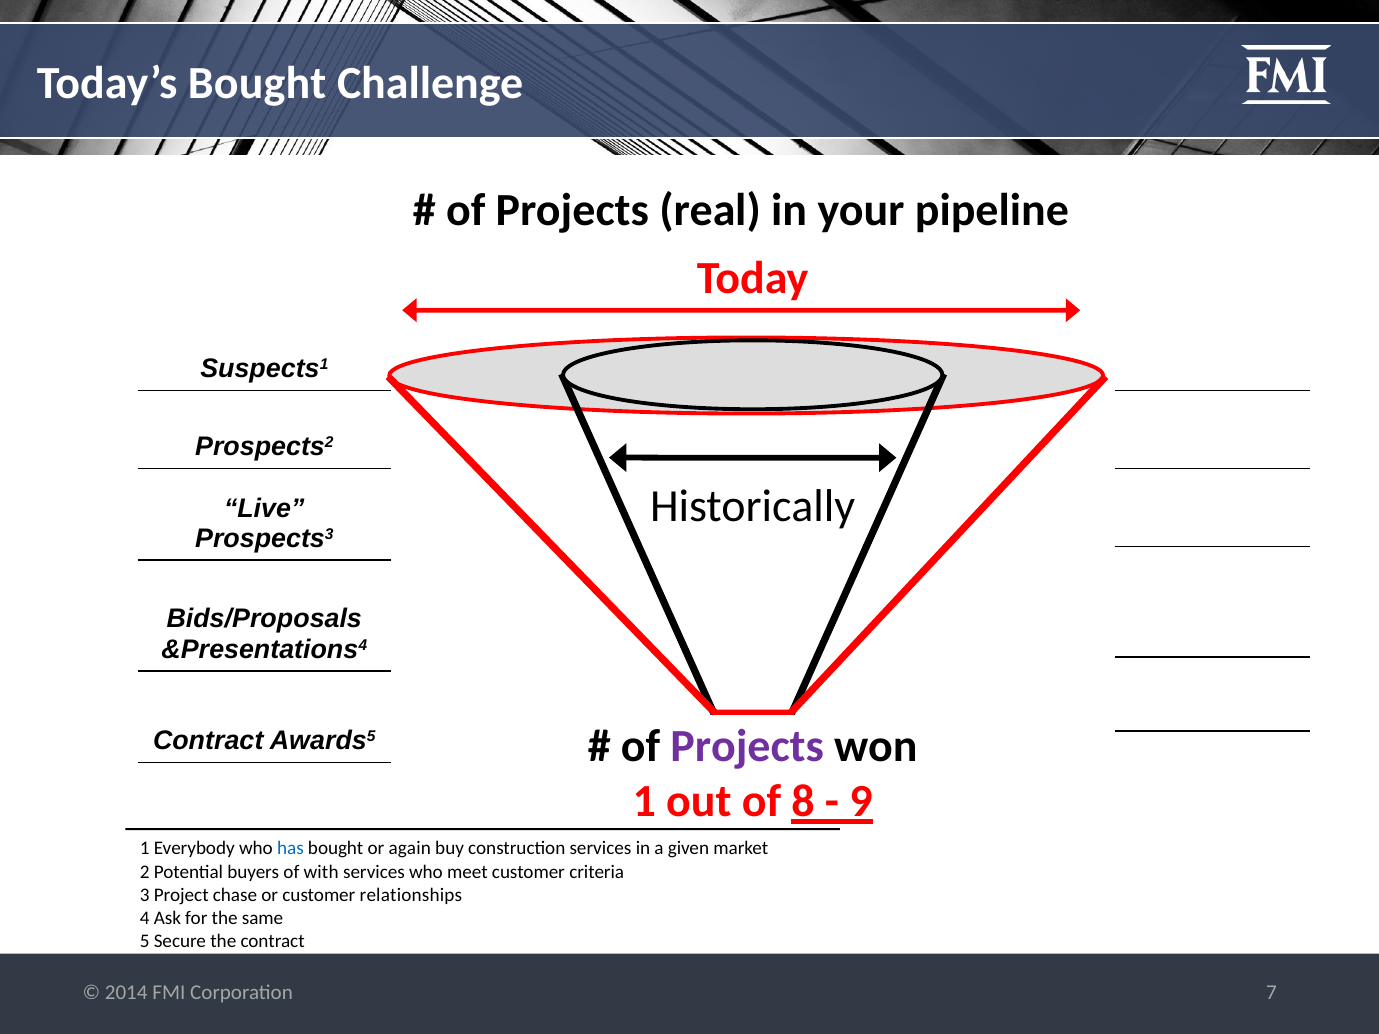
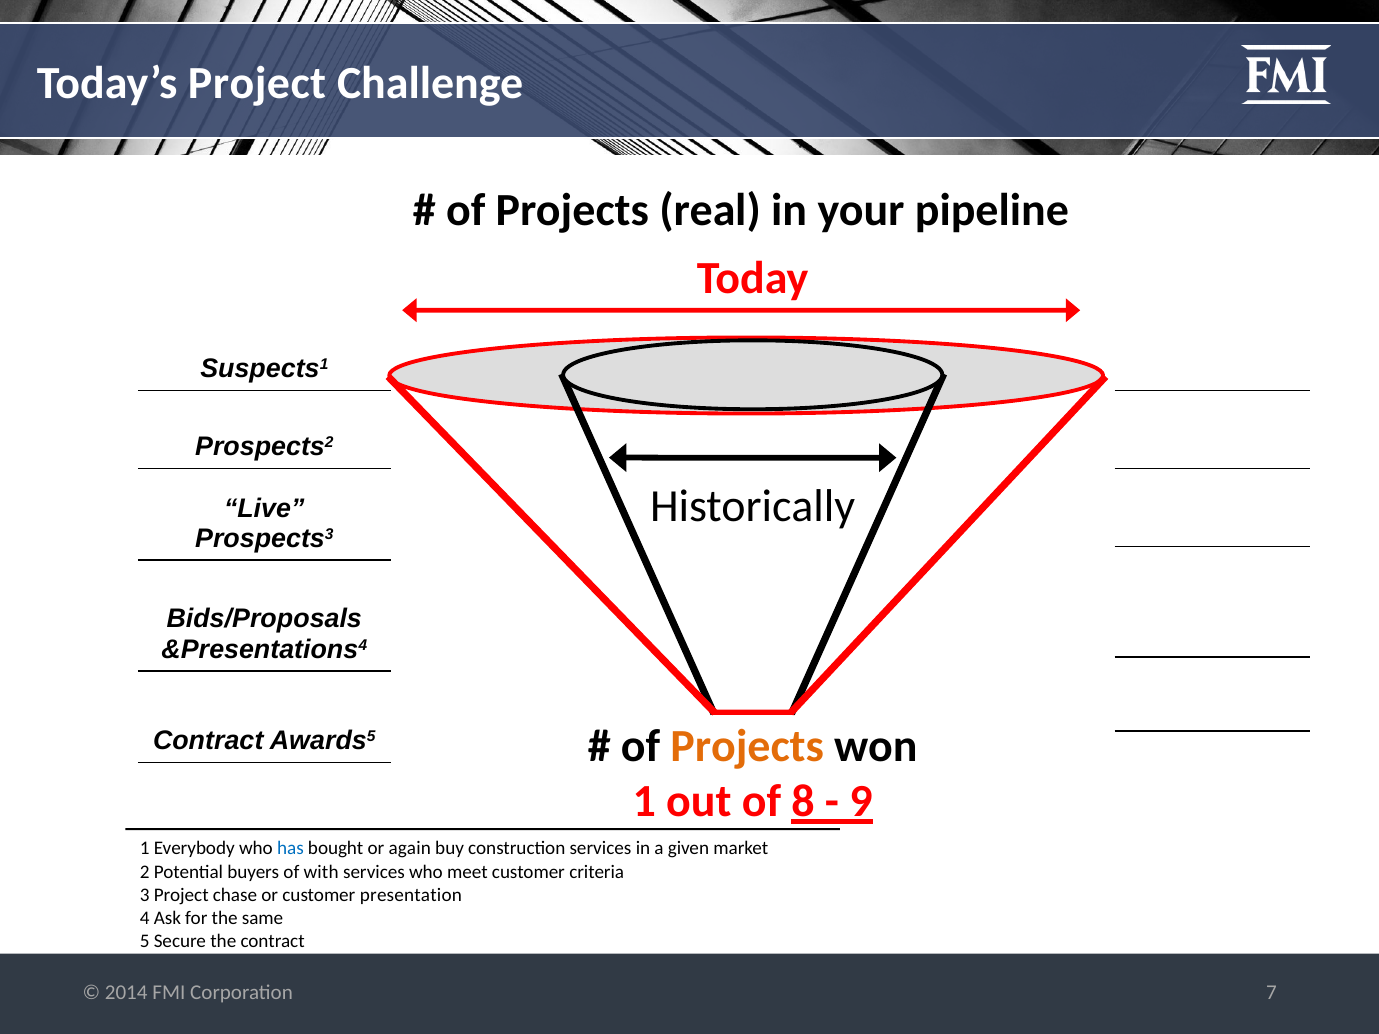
Today’s Bought: Bought -> Project (257, 84)
Projects colour: purple -> orange (747, 747)
relationships: relationships -> presentation (411, 895)
